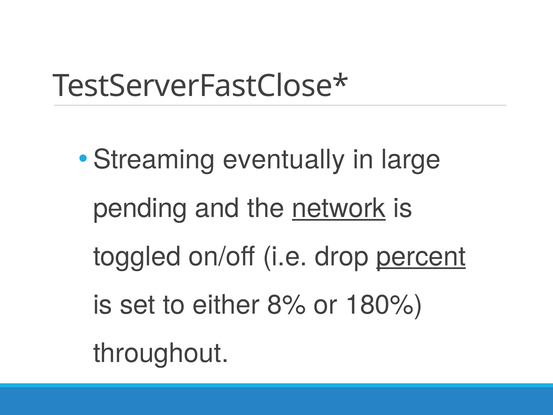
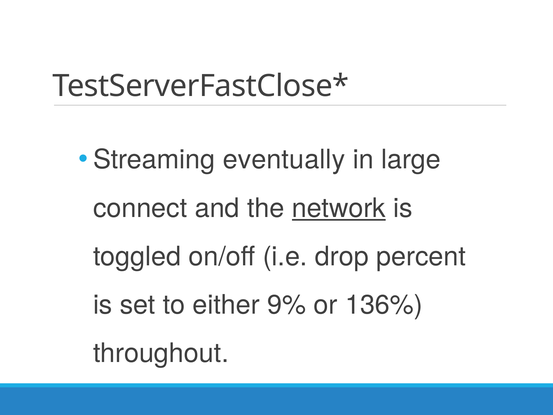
pending: pending -> connect (140, 208)
percent underline: present -> none (421, 256)
8%: 8% -> 9% (287, 305)
180%: 180% -> 136% (384, 305)
